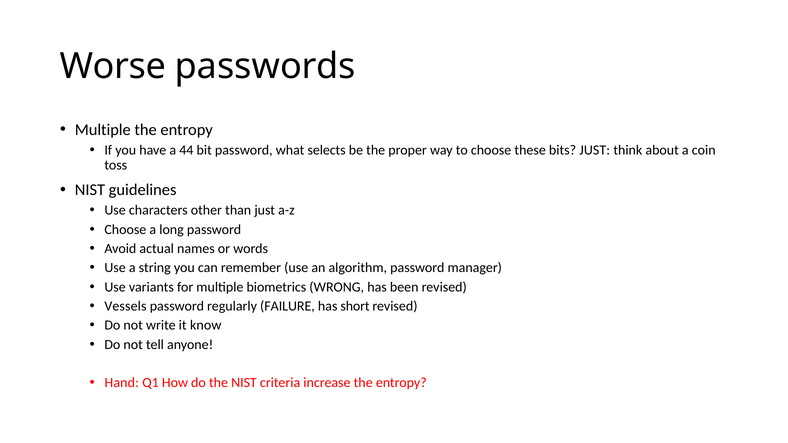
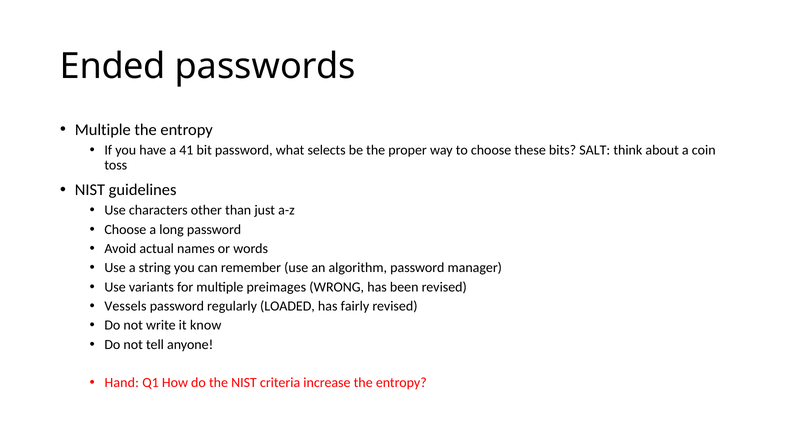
Worse: Worse -> Ended (113, 66)
44: 44 -> 41 (186, 150)
bits JUST: JUST -> SALT (595, 150)
biometrics: biometrics -> preimages (276, 287)
FAILURE: FAILURE -> LOADED (287, 306)
short: short -> fairly (355, 306)
